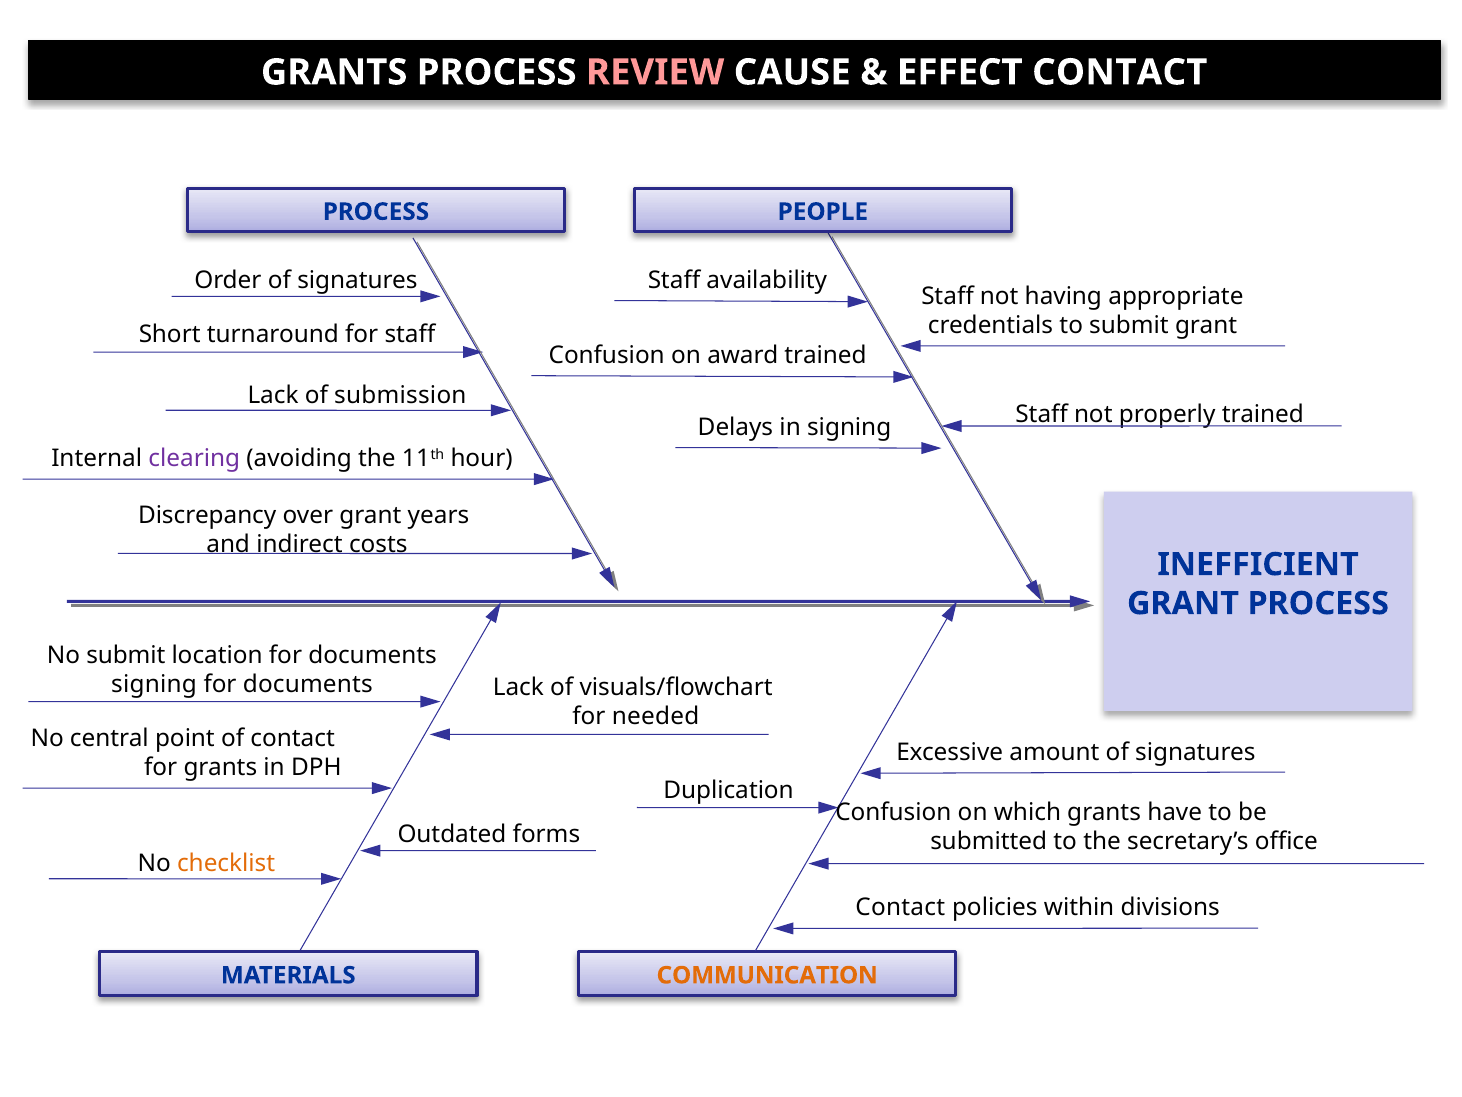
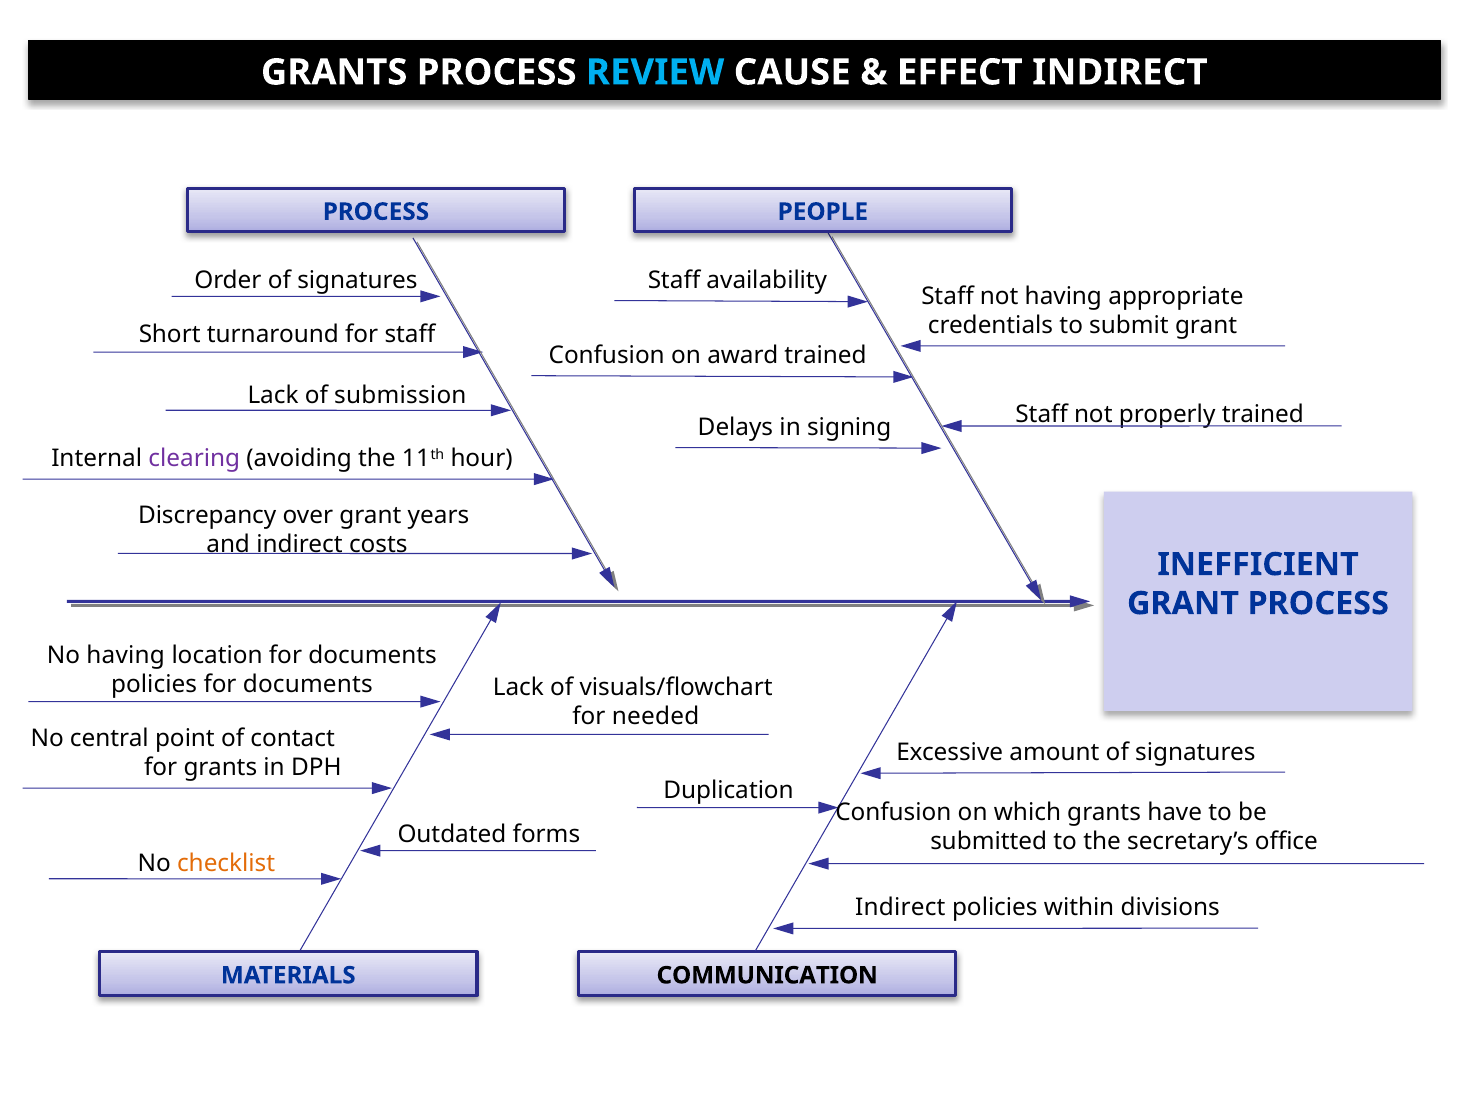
REVIEW colour: pink -> light blue (655, 72)
EFFECT CONTACT: CONTACT -> INDIRECT (1120, 72)
No submit: submit -> having (126, 655)
signing: signing -> policies (154, 684)
Contact: Contact -> Indirect (900, 907)
COMMUNICATION colour: orange -> black (767, 975)
